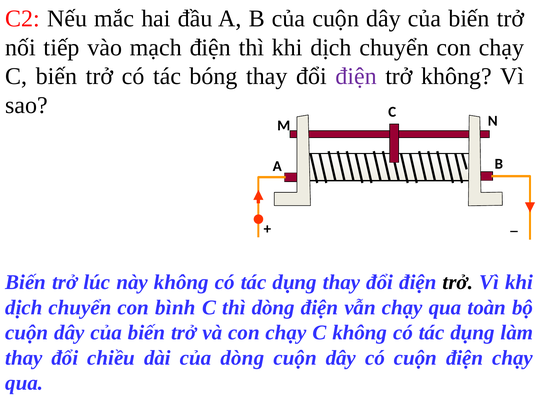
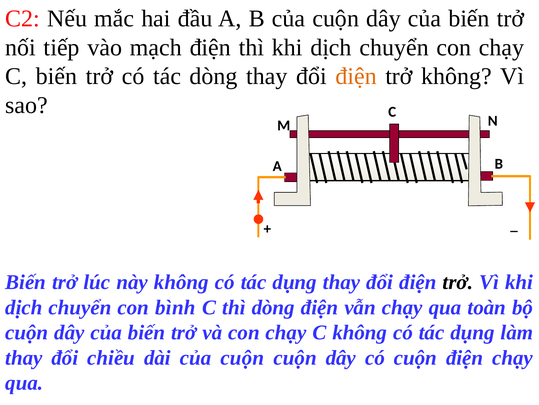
tác bóng: bóng -> dòng (214, 76)
điện colour: purple -> orange (356, 76)
dài của dòng: dòng -> cuộn (242, 357)
